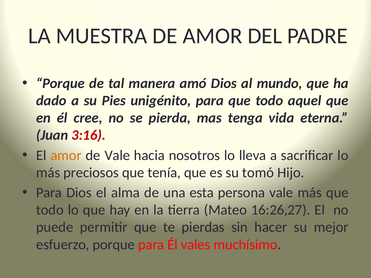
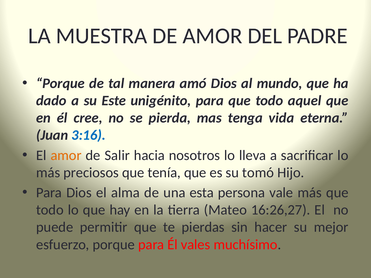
Pies: Pies -> Este (114, 101)
3:16 colour: red -> blue (89, 135)
de Vale: Vale -> Salir (117, 155)
